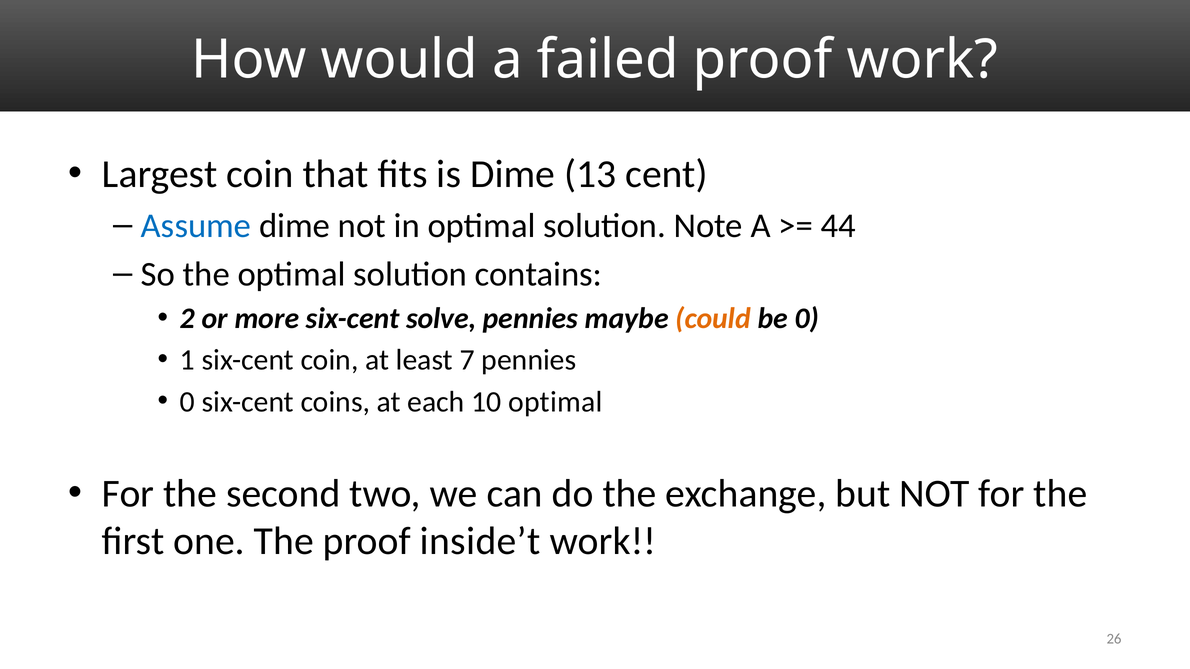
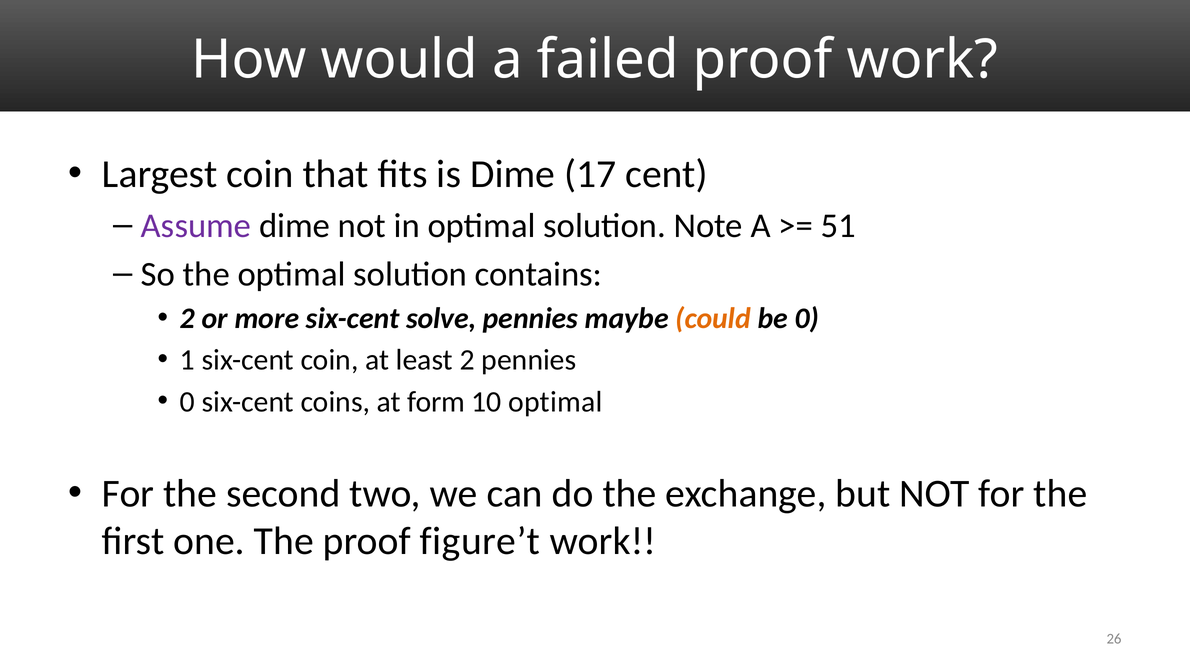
13: 13 -> 17 (590, 175)
Assume colour: blue -> purple (196, 226)
44: 44 -> 51 (838, 226)
least 7: 7 -> 2 (467, 360)
each: each -> form (436, 402)
inside’t: inside’t -> figure’t (480, 541)
